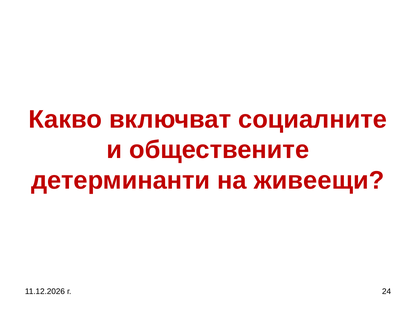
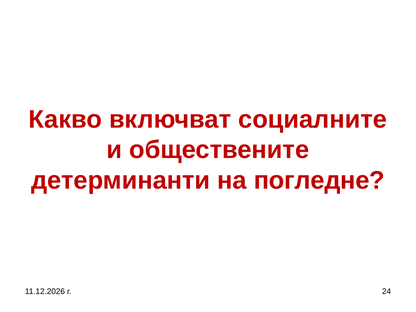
живеещи: живеещи -> погледне (319, 180)
